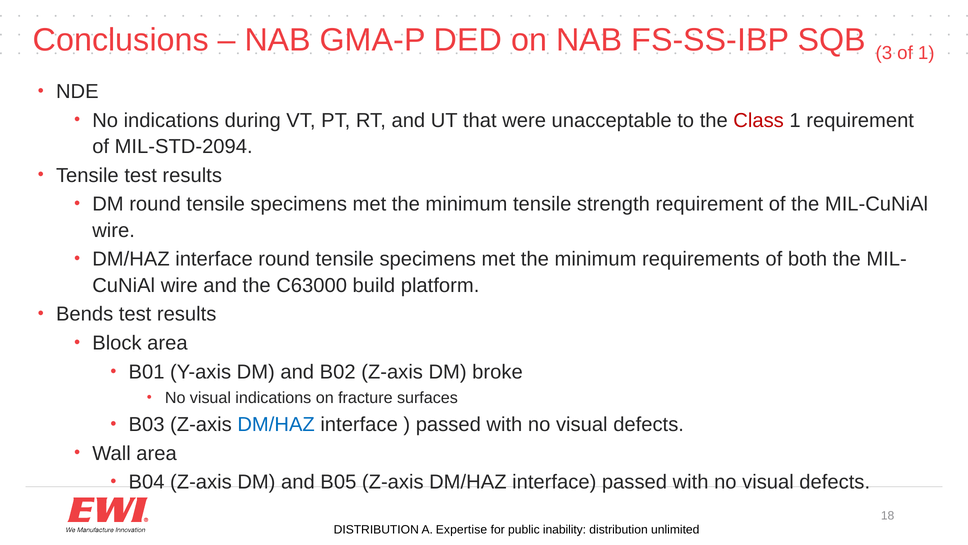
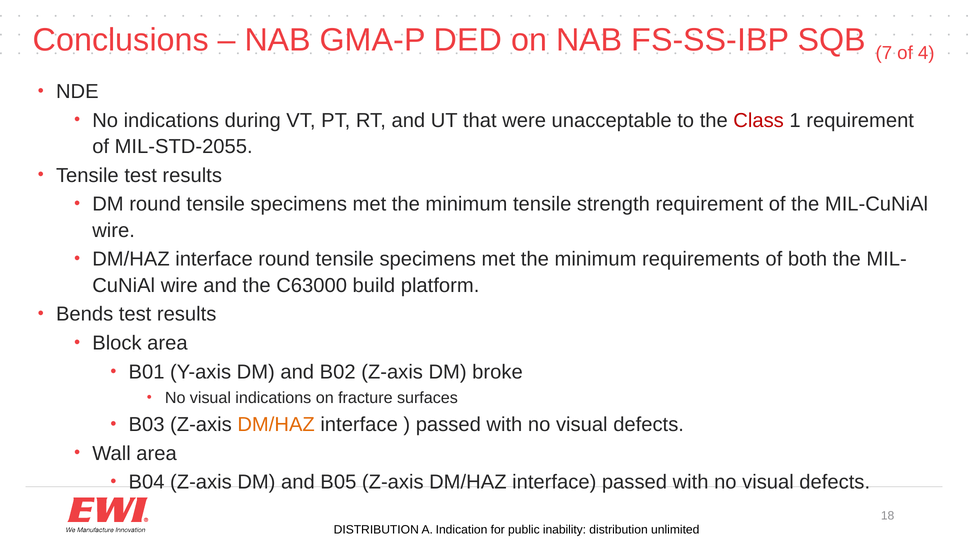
3: 3 -> 7 (884, 53)
of 1: 1 -> 4 (926, 53)
MIL-STD-2094: MIL-STD-2094 -> MIL-STD-2055 (184, 146)
DM/HAZ colour: blue -> orange (276, 424)
Expertise: Expertise -> Indication (462, 529)
